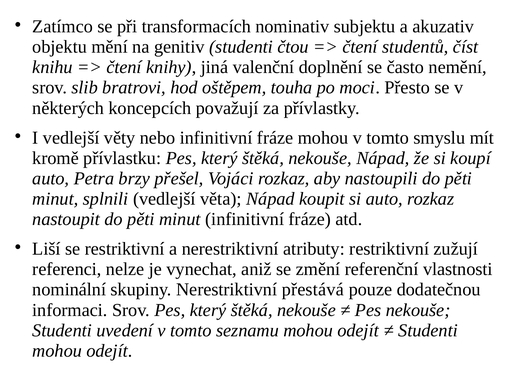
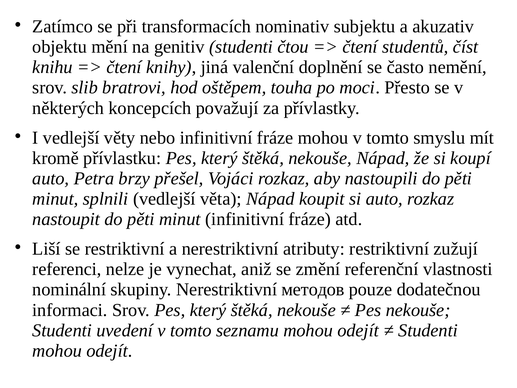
přestává: přestává -> методов (313, 289)
